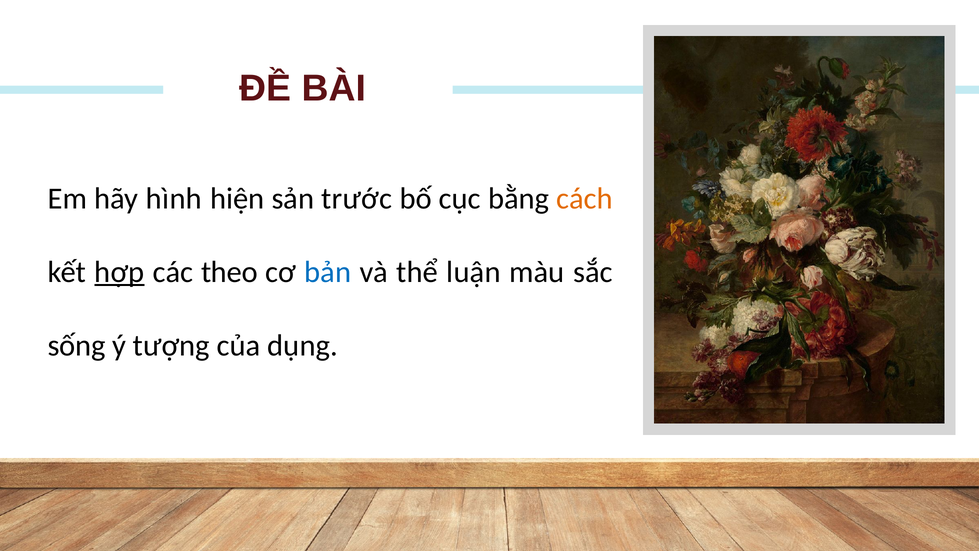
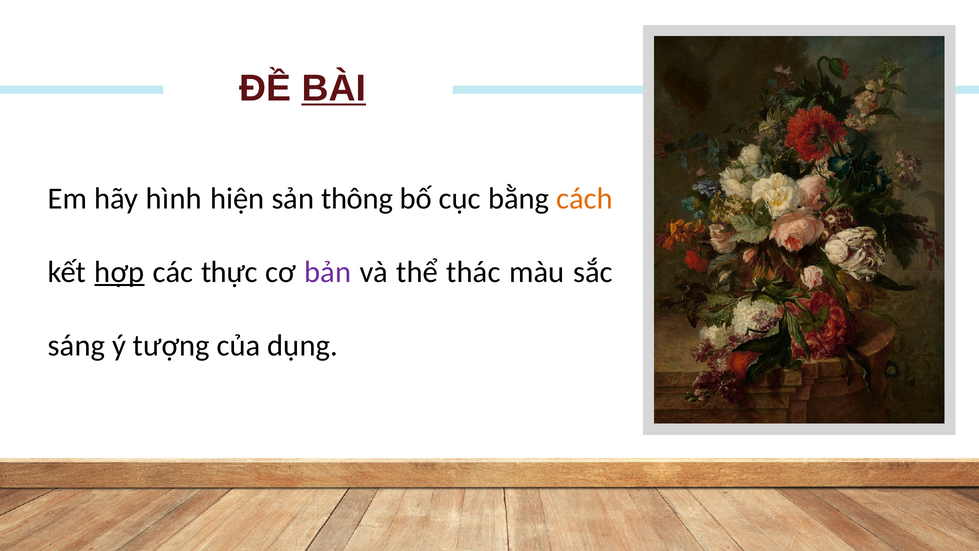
BÀI underline: none -> present (334, 88)
trước: trước -> thông (357, 198)
theo: theo -> thực (229, 272)
bản colour: blue -> purple (328, 272)
luận: luận -> thác (474, 272)
sống: sống -> sáng (76, 345)
